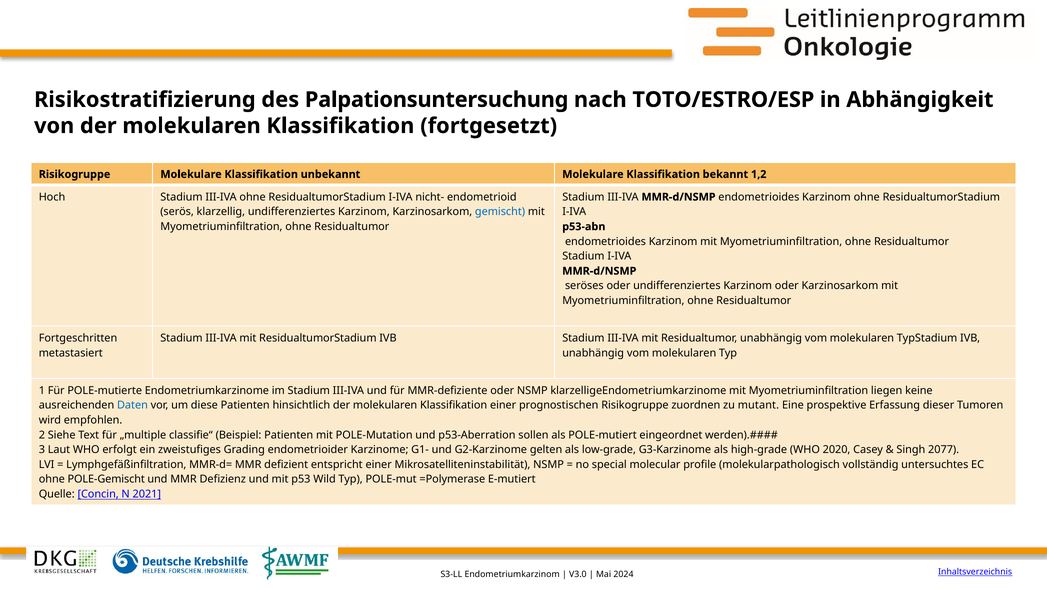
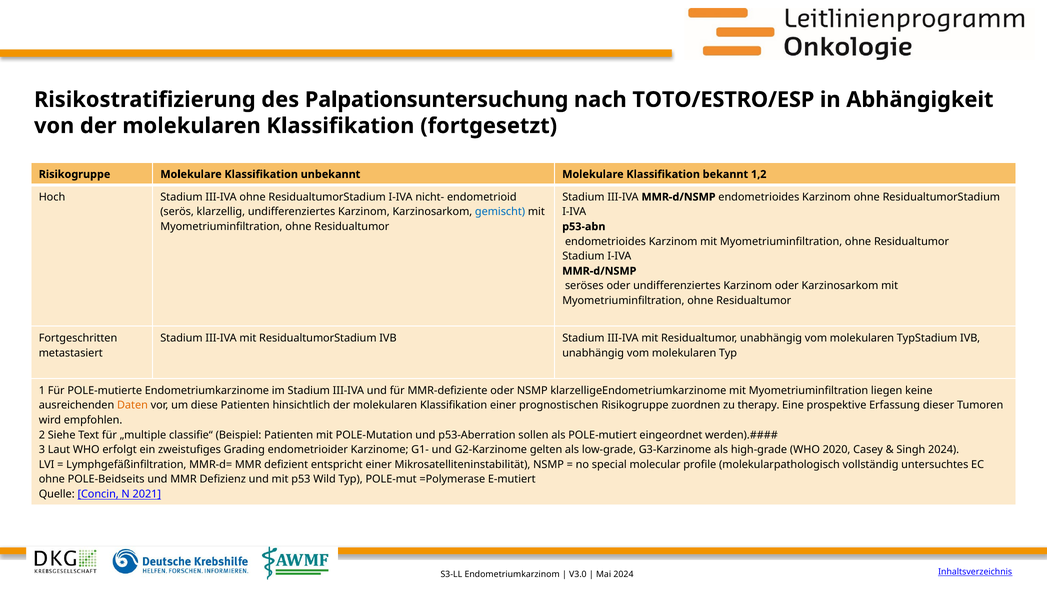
Daten colour: blue -> orange (132, 405)
mutant: mutant -> therapy (759, 405)
Singh 2077: 2077 -> 2024 (944, 450)
POLE-Gemischt: POLE-Gemischt -> POLE-Beidseits (106, 479)
